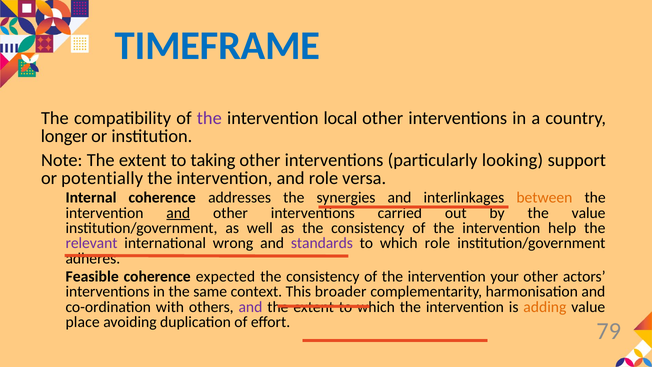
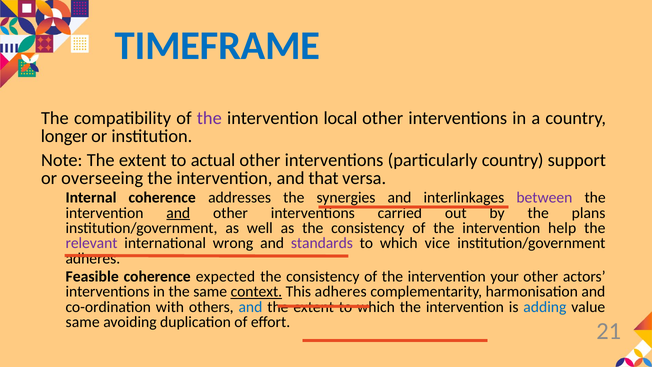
taking: taking -> actual (213, 160)
particularly looking: looking -> country (513, 160)
potentially: potentially -> overseeing (102, 178)
and role: role -> that (324, 178)
between colour: orange -> purple (544, 198)
the value: value -> plans (589, 213)
which role: role -> vice (437, 243)
context underline: none -> present (256, 292)
This broader: broader -> adheres (341, 292)
and colour: purple -> blue (250, 307)
adding colour: orange -> blue (545, 307)
place: place -> same (83, 322)
79: 79 -> 21 (609, 331)
